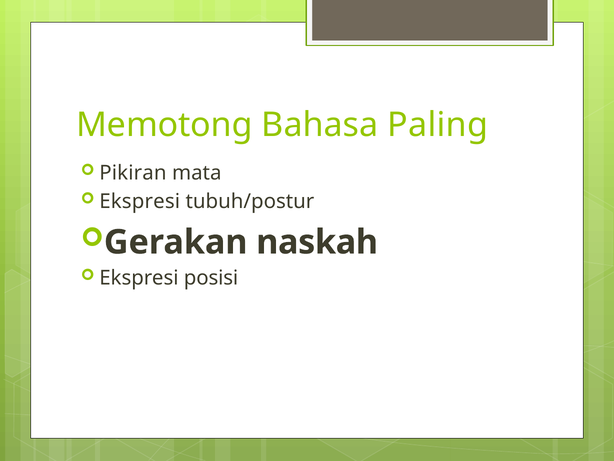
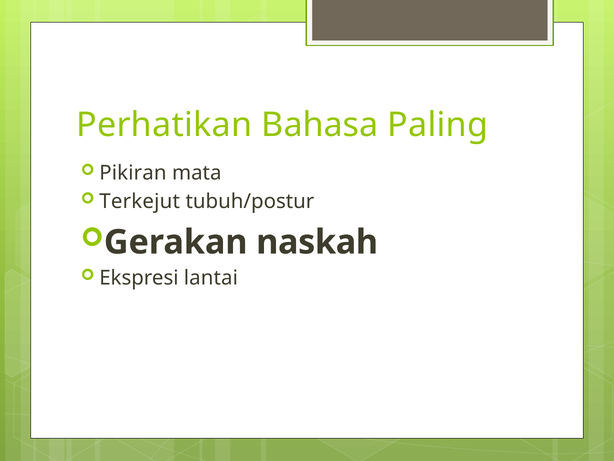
Memotong: Memotong -> Perhatikan (164, 125)
Ekspresi: Ekspresi -> Terkejut (140, 201)
posisi: posisi -> lantai (211, 278)
